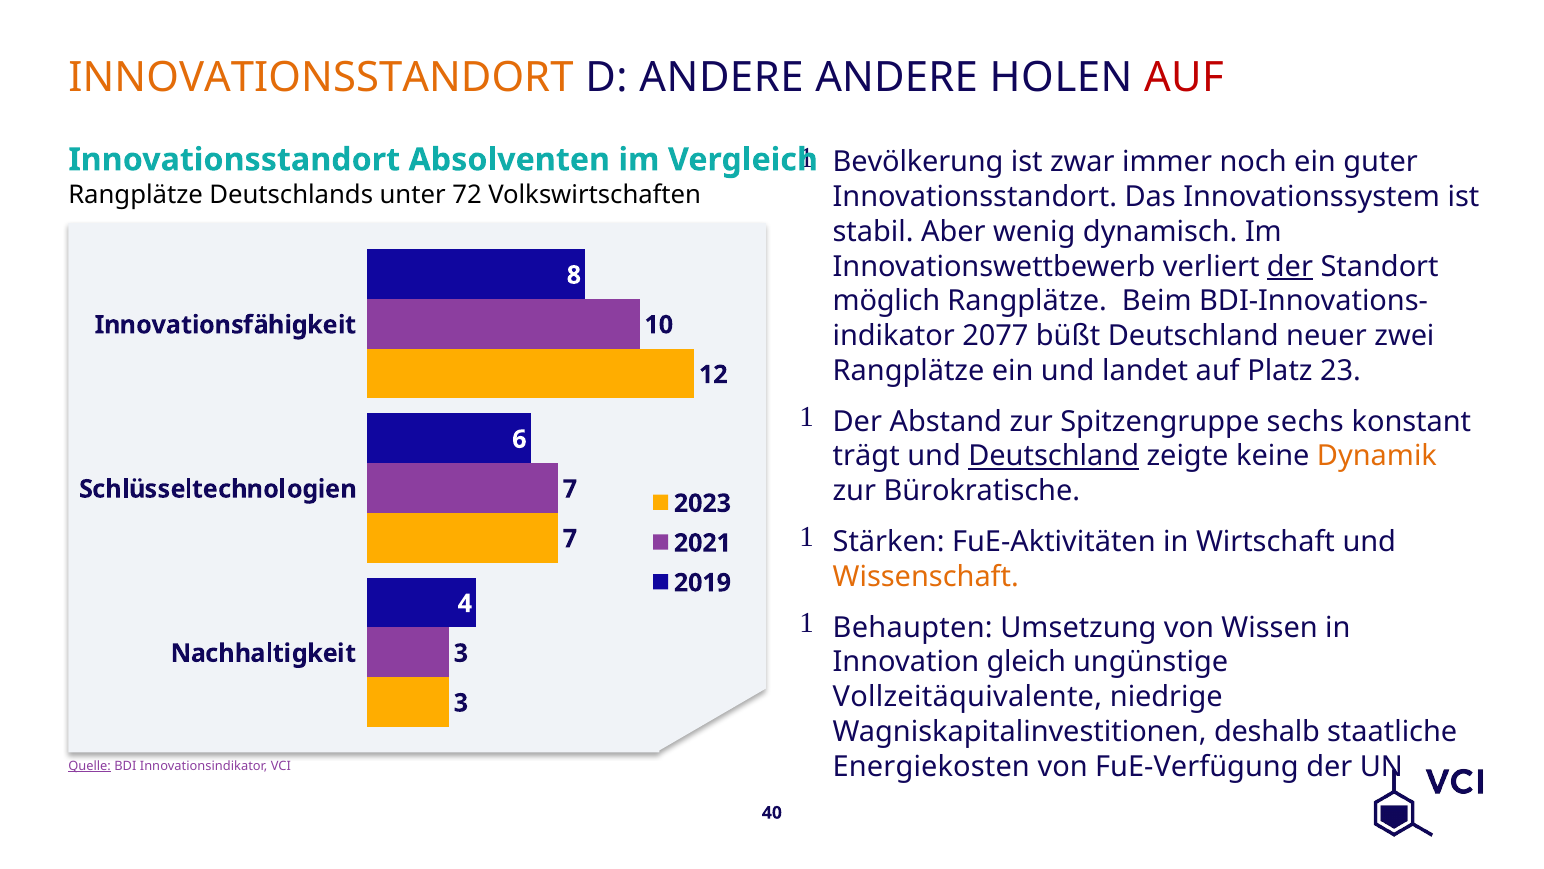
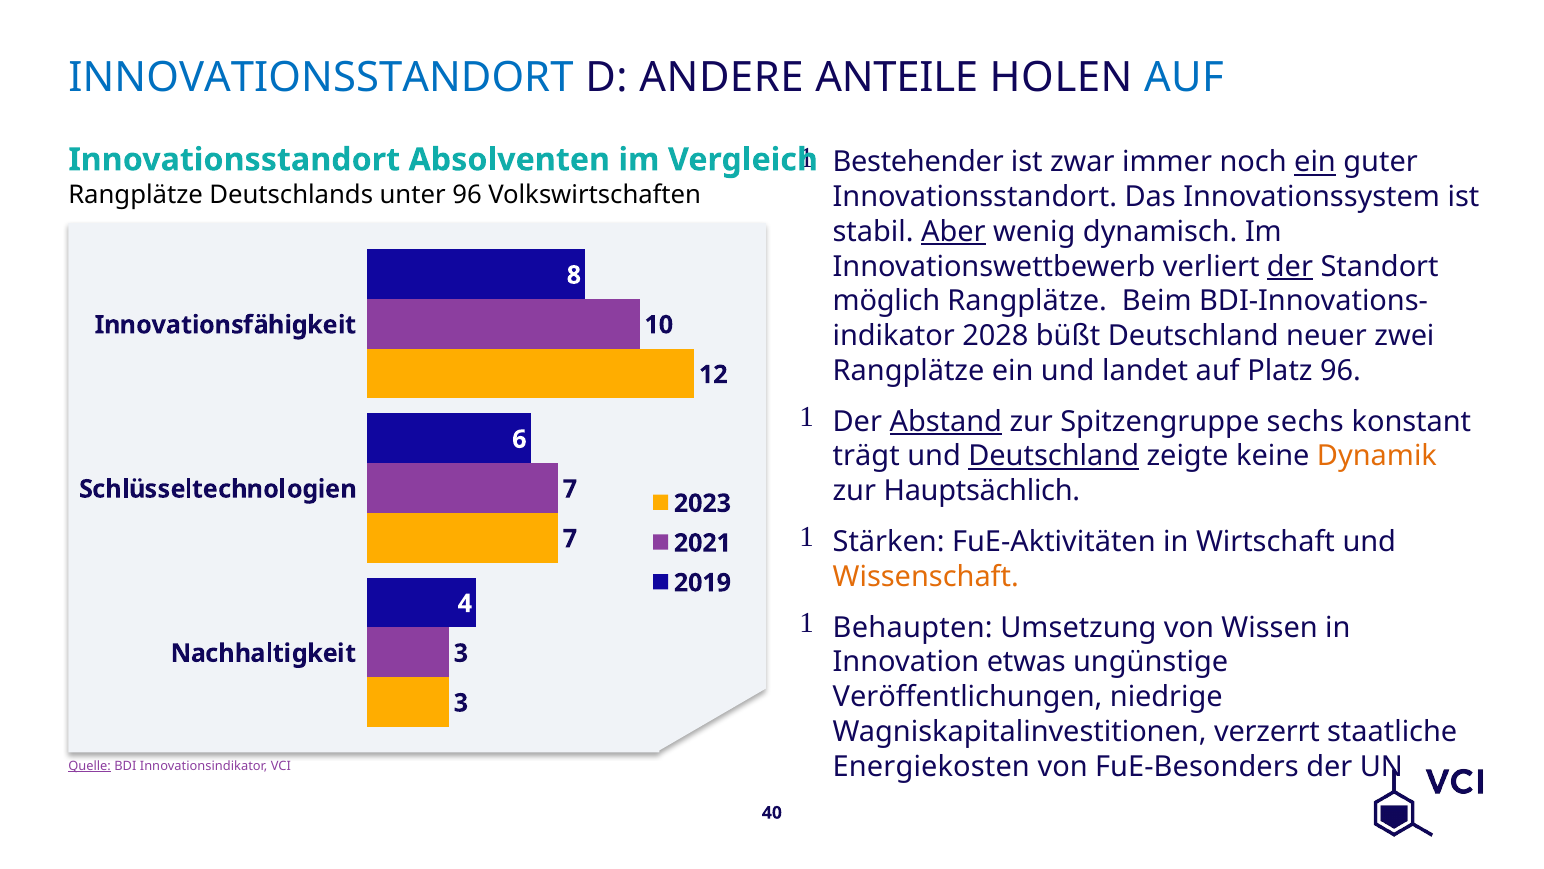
INNOVATIONSSTANDORT colour: orange -> blue (321, 78)
ANDERE ANDERE: ANDERE -> ANTEILE (897, 78)
AUF colour: red -> blue (1184, 78)
Bevölkerung: Bevölkerung -> Bestehender (918, 162)
ein underline: none -> present (1315, 162)
unter 72: 72 -> 96 (467, 194)
Aber underline: none -> present (953, 232)
2077: 2077 -> 2028 (995, 336)
Platz 23: 23 -> 96 (1340, 371)
Abstand underline: none -> present (946, 421)
Bürokratische: Bürokratische -> Hauptsächlich (982, 491)
gleich: gleich -> etwas (1026, 662)
Vollzeitäquivalente: Vollzeitäquivalente -> Veröffentlichungen (968, 697)
deshalb: deshalb -> verzerrt (1267, 731)
FuE-Verfügung: FuE-Verfügung -> FuE-Besonders (1197, 766)
